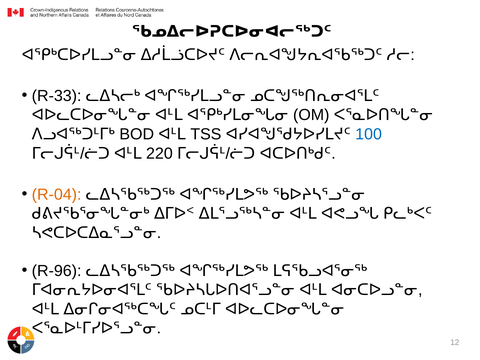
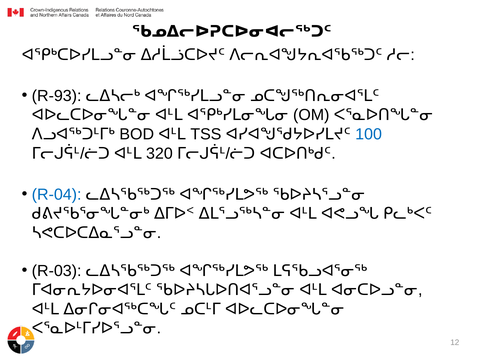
R-33: R-33 -> R-93 (57, 96)
220: 220 -> 320 (159, 153)
R-04 colour: orange -> blue (57, 194)
R-96: R-96 -> R-03 (57, 271)
